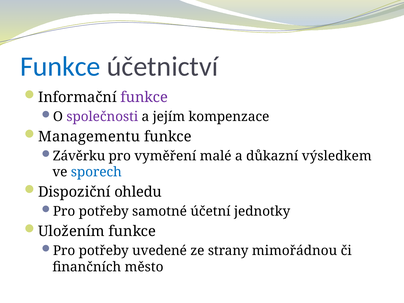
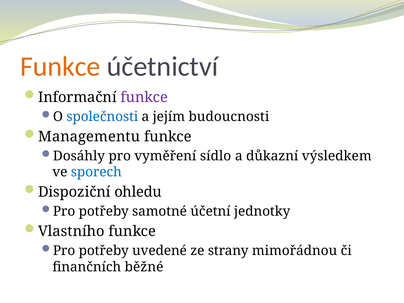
Funkce colour: blue -> orange (60, 67)
společnosti colour: purple -> blue (102, 117)
kompenzace: kompenzace -> budoucnosti (229, 117)
Závěrku: Závěrku -> Dosáhly (79, 156)
malé: malé -> sídlo (216, 156)
Uložením: Uložením -> Vlastního (71, 231)
město: město -> běžné (144, 267)
